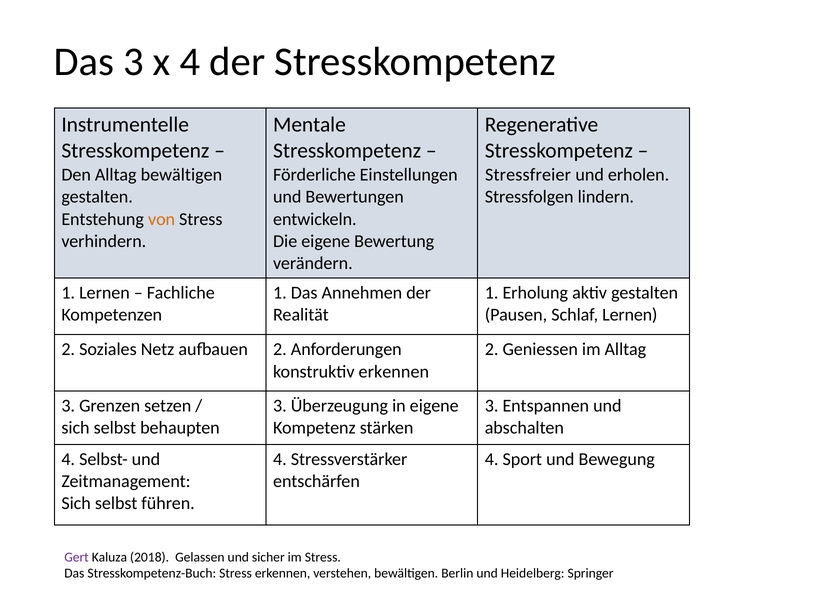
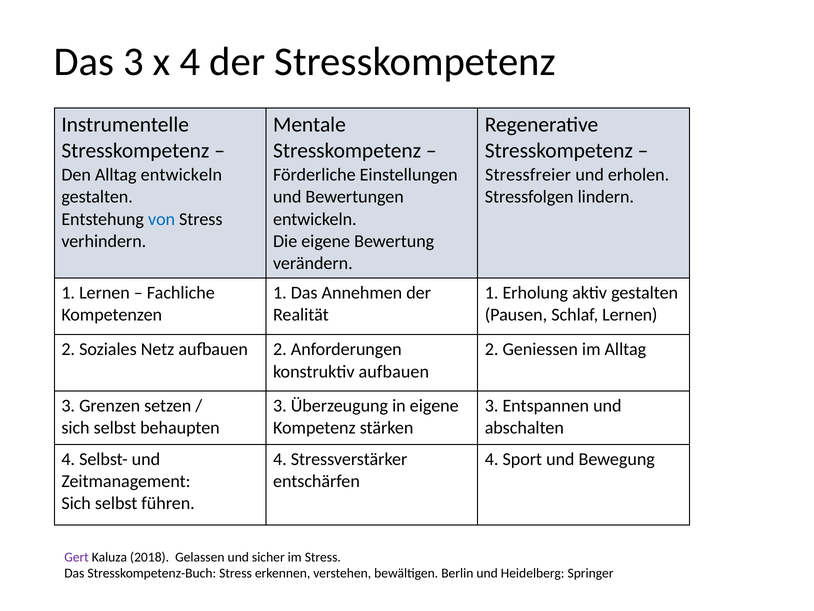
Alltag bewältigen: bewältigen -> entwickeln (181, 175)
von colour: orange -> blue (162, 219)
konstruktiv erkennen: erkennen -> aufbauen (394, 371)
